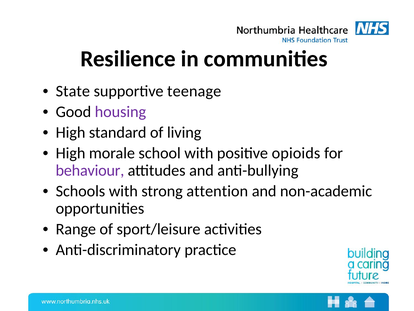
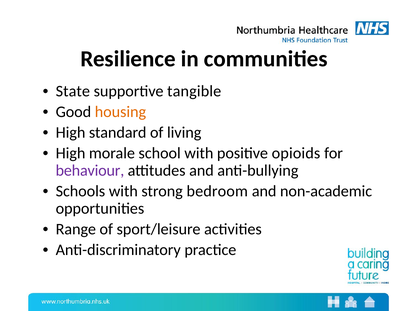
teenage: teenage -> tangible (194, 91)
housing colour: purple -> orange (120, 112)
attention: attention -> bedroom (217, 191)
